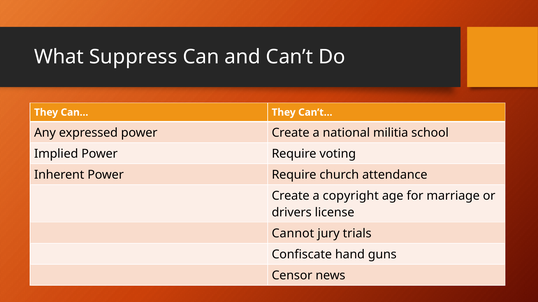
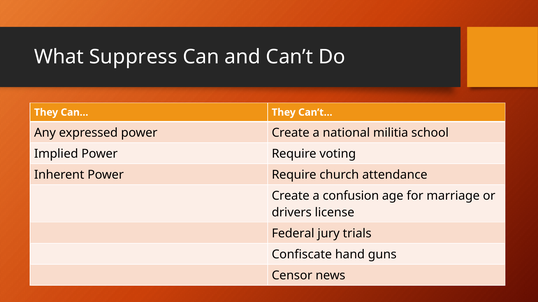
copyright: copyright -> confusion (351, 196)
Cannot: Cannot -> Federal (293, 234)
